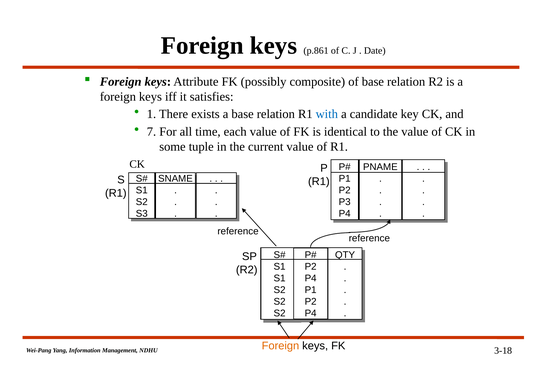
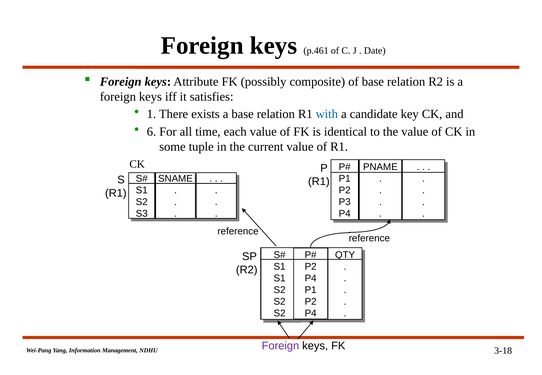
p.861: p.861 -> p.461 (316, 51)
7: 7 -> 6 (151, 132)
Foreign colour: orange -> purple (280, 346)
